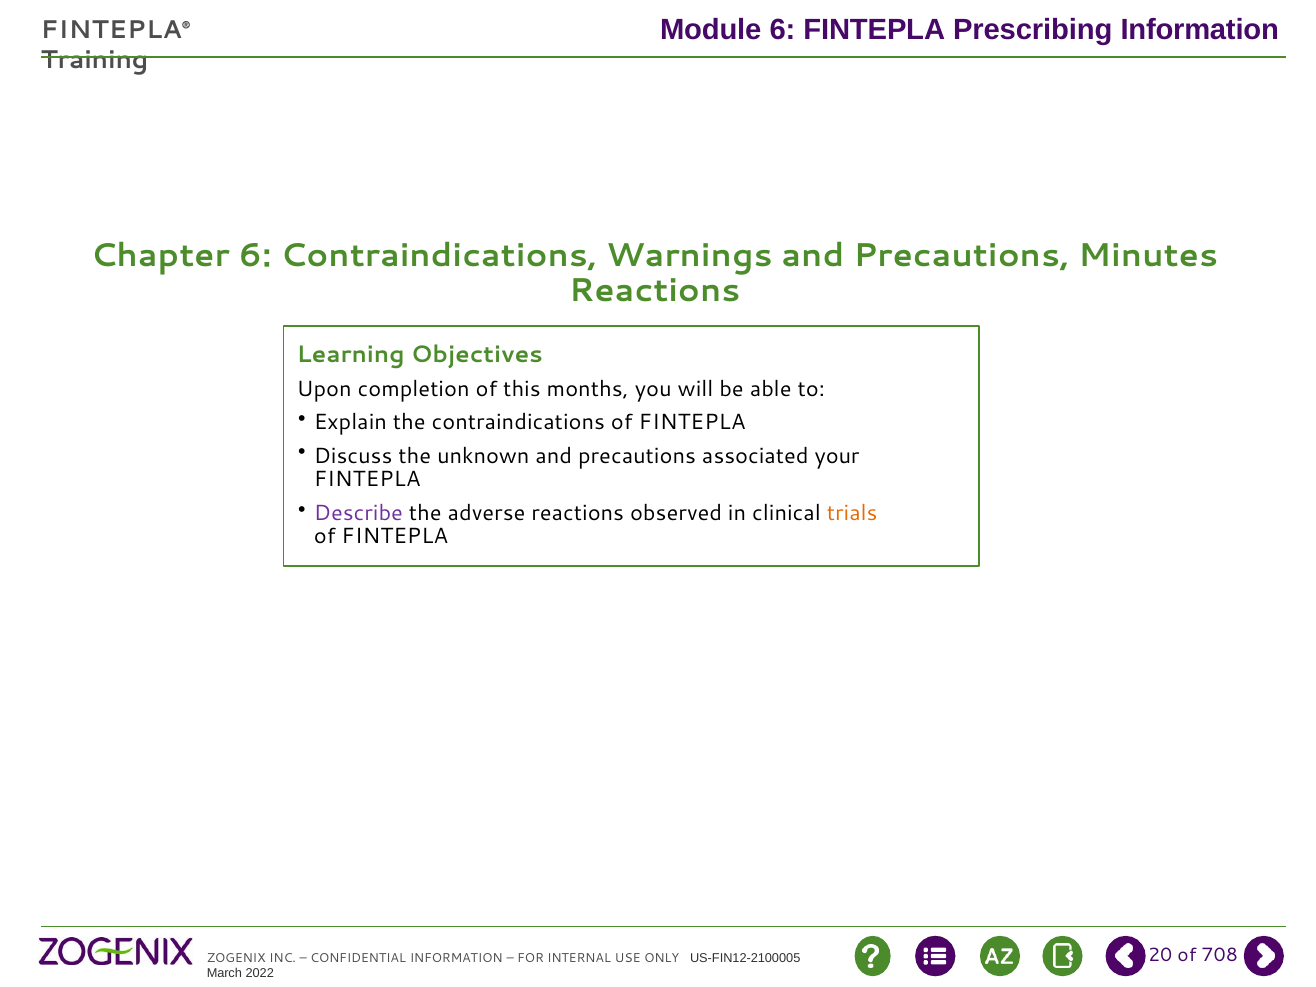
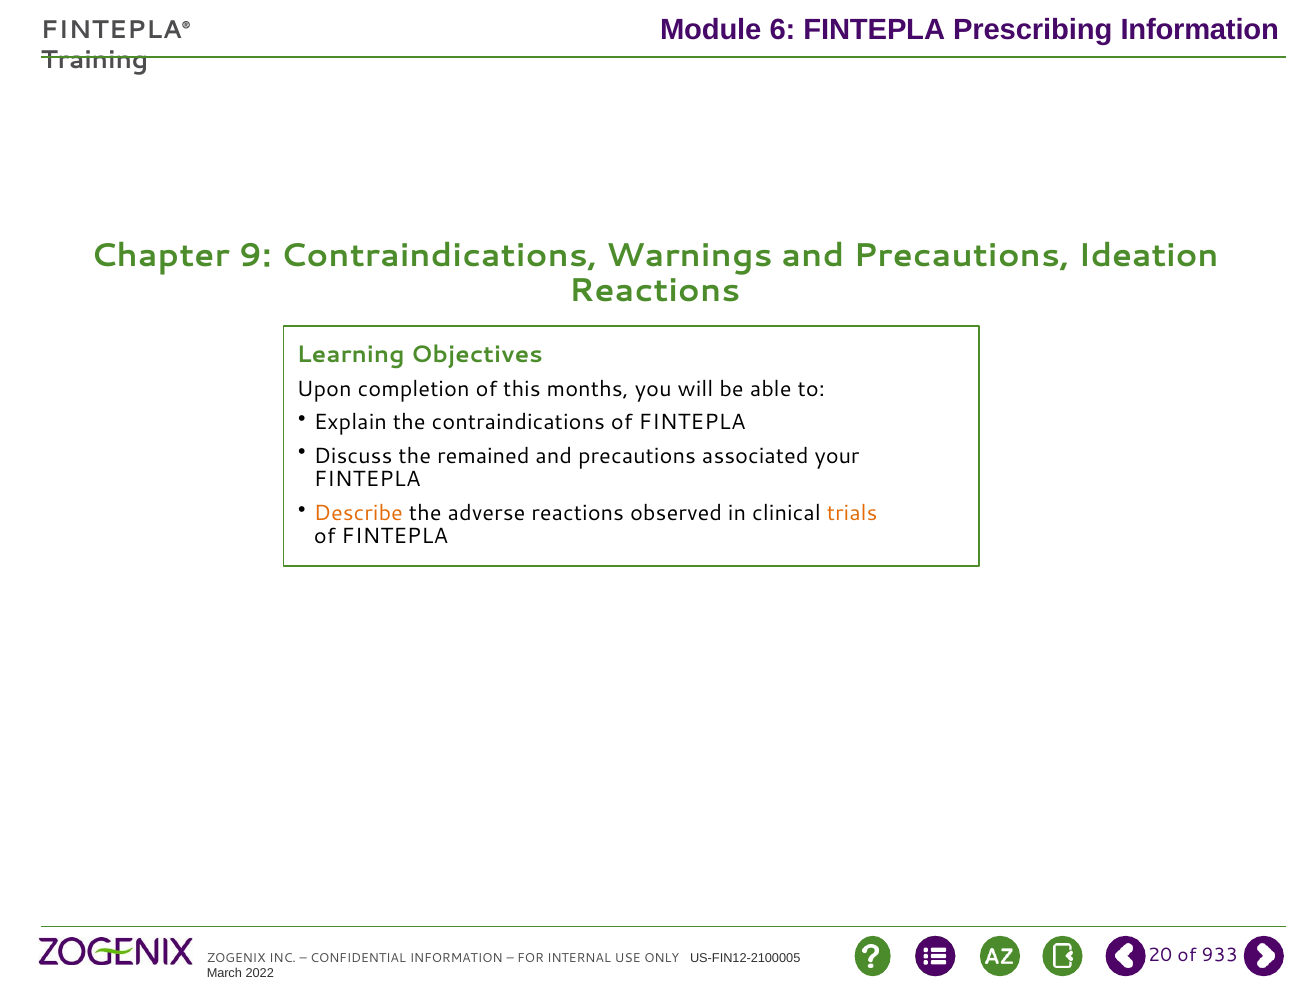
Chapter 6: 6 -> 9 (255, 255)
Minutes: Minutes -> Ideation (1148, 255)
unknown: unknown -> remained (483, 456)
Describe colour: purple -> orange (358, 513)
708: 708 -> 933 (1220, 955)
